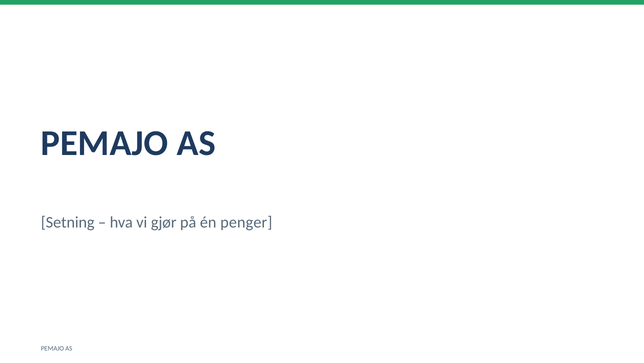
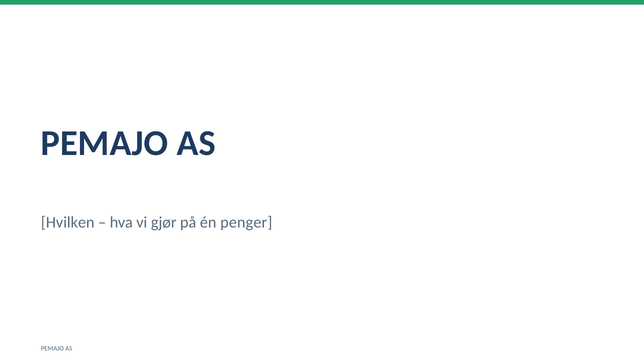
Setning: Setning -> Hvilken (68, 222)
